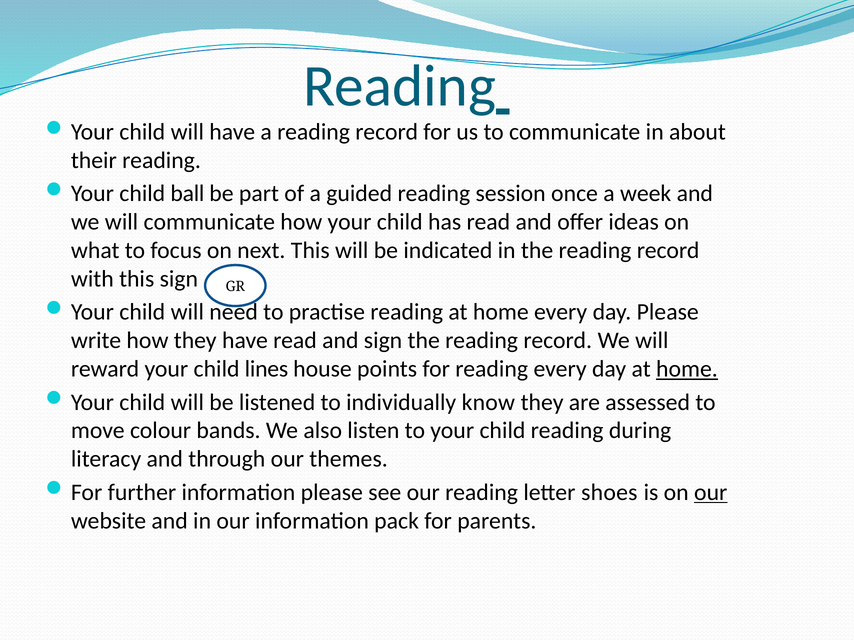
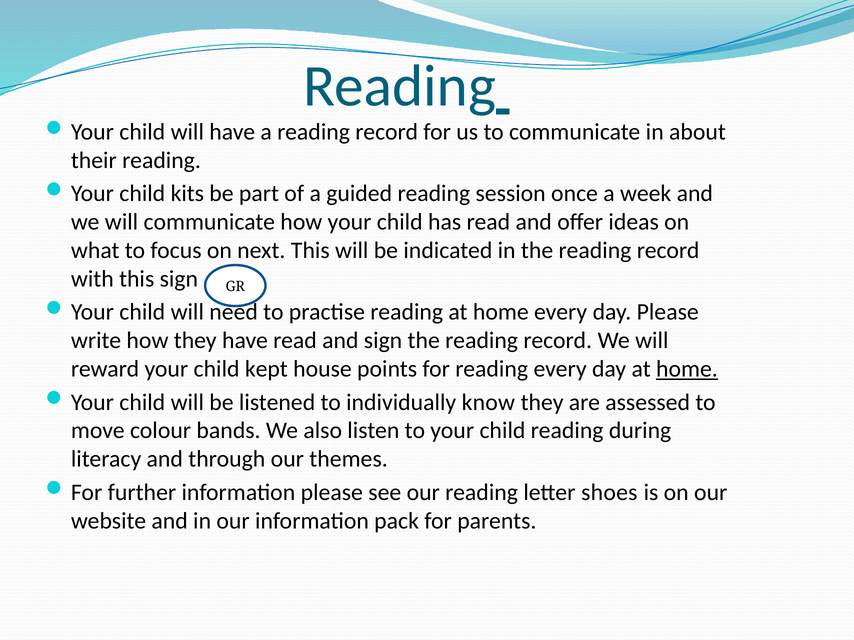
ball: ball -> kits (187, 194)
lines: lines -> kept (266, 369)
our underline: present -> none (711, 493)
